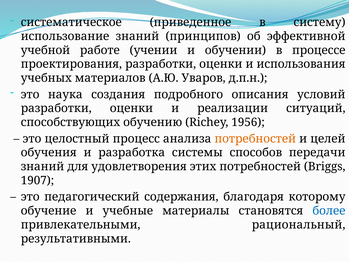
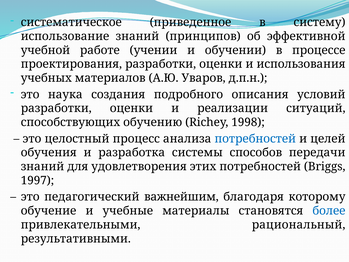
1956: 1956 -> 1998 (248, 122)
потребностей colour: orange -> blue (255, 139)
1907: 1907 -> 1997 (37, 180)
содержания: содержания -> важнейшим (181, 197)
